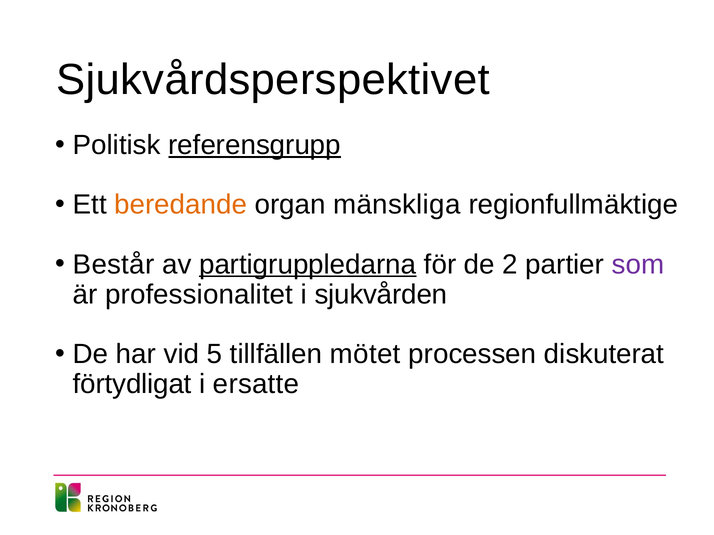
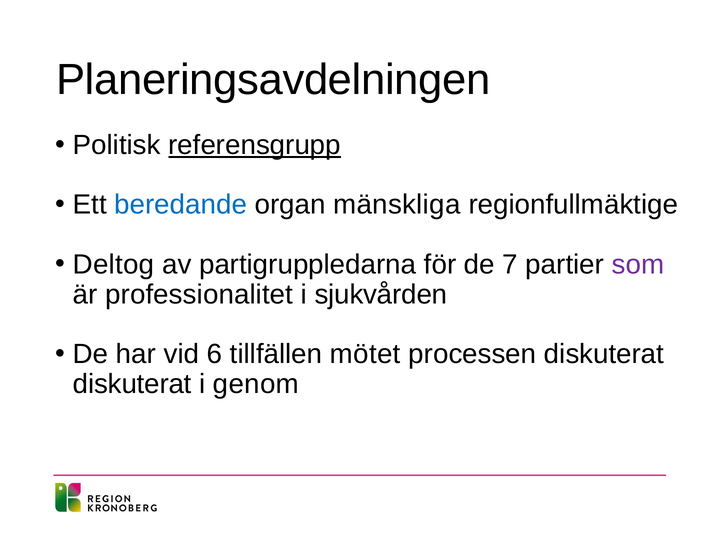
Sjukvårdsperspektivet: Sjukvårdsperspektivet -> Planeringsavdelningen (273, 80)
beredande colour: orange -> blue (181, 205)
Består: Består -> Deltog (114, 265)
partigruppledarna underline: present -> none (308, 265)
2: 2 -> 7 (510, 265)
5: 5 -> 6 (215, 354)
förtydligat: förtydligat -> diskuterat (132, 384)
ersatte: ersatte -> genom (256, 384)
